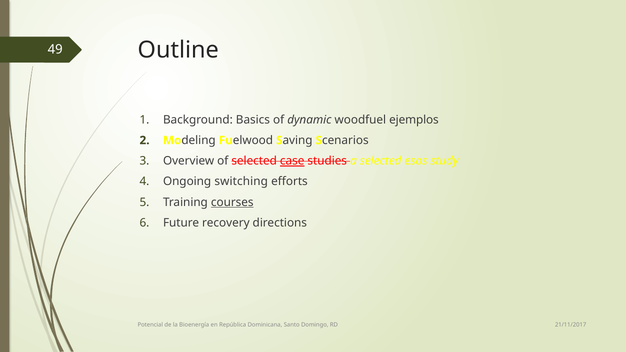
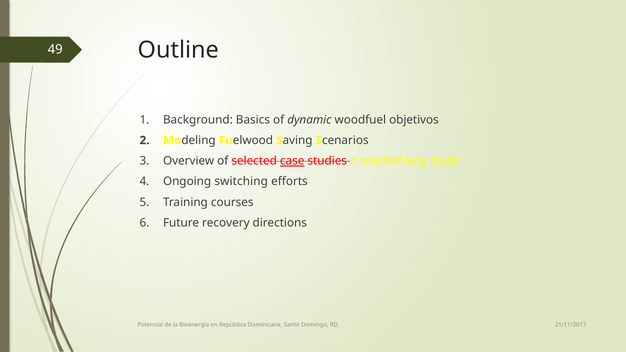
ejemplos: ejemplos -> objetivos (414, 120)
esos: esos -> long (416, 161)
courses underline: present -> none (232, 202)
